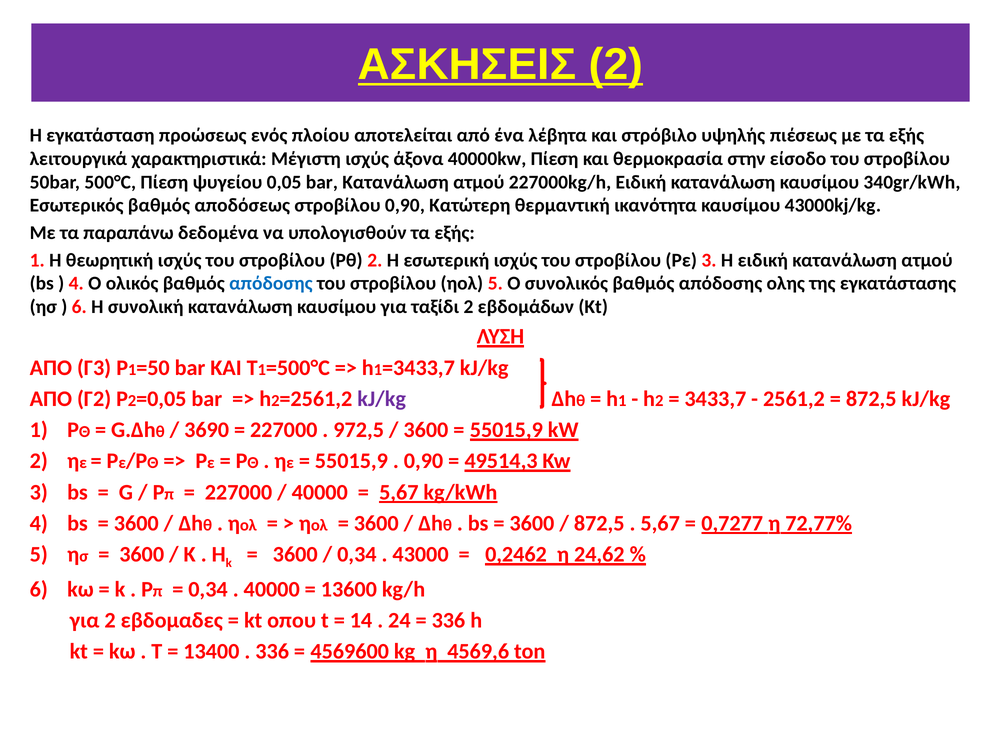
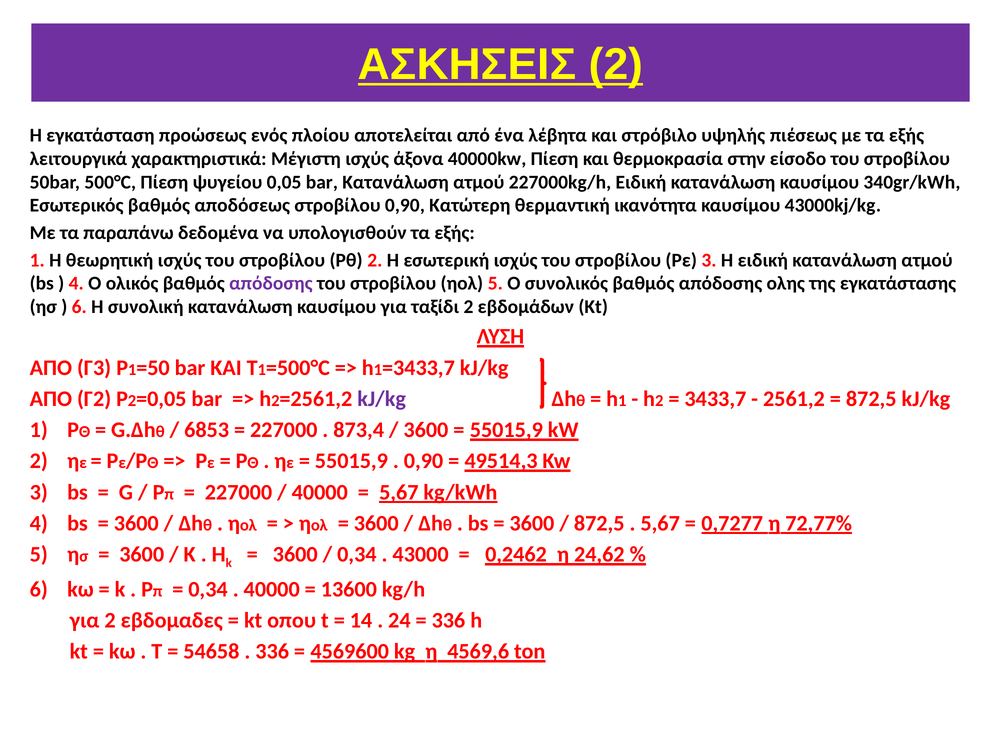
απόδοσης colour: blue -> purple (271, 283)
3690: 3690 -> 6853 (207, 430)
972,5: 972,5 -> 873,4 (359, 430)
13400: 13400 -> 54658 (211, 651)
